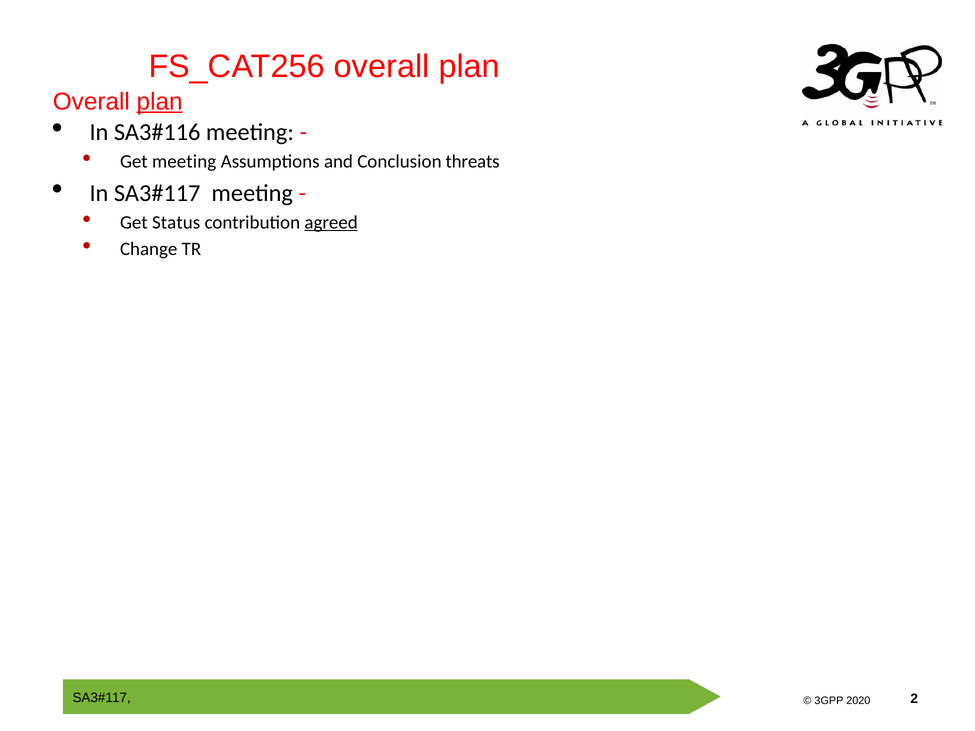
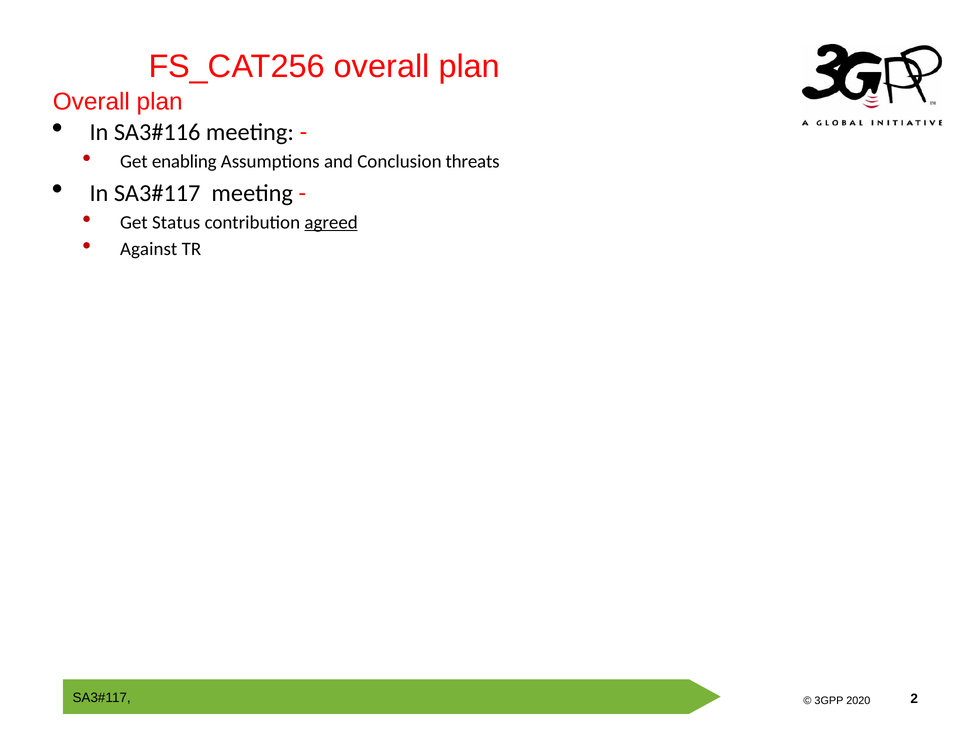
plan underline: present -> none (160, 102)
Get meeting: meeting -> enabling (184, 162)
Change: Change -> Against (149, 249)
